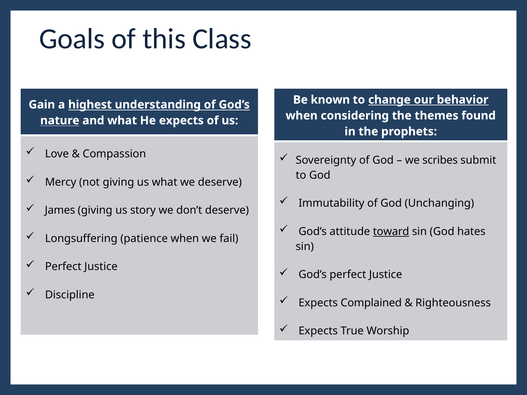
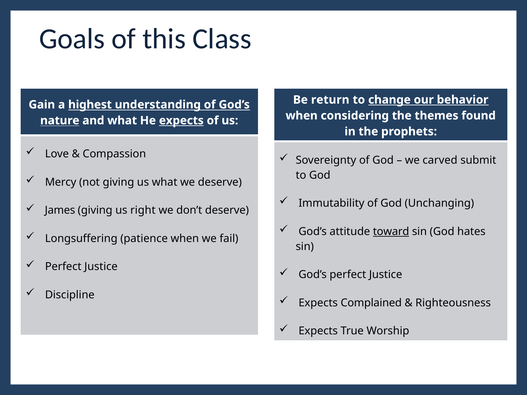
known: known -> return (330, 100)
expects underline: none -> present (181, 121)
scribes: scribes -> carved (440, 160)
story: story -> right (143, 210)
